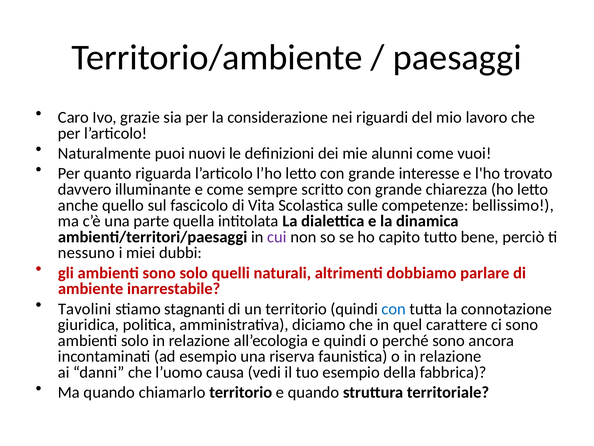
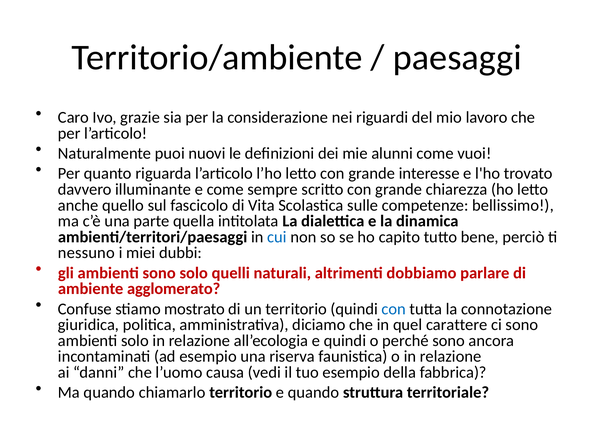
cui colour: purple -> blue (277, 237)
inarrestabile: inarrestabile -> agglomerato (174, 289)
Tavolini: Tavolini -> Confuse (85, 309)
stagnanti: stagnanti -> mostrato (195, 309)
